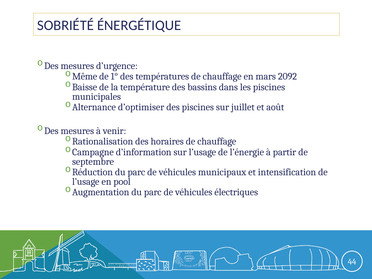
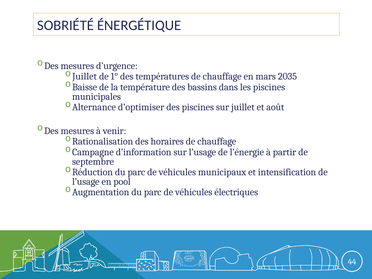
Même: Même -> Juillet (85, 76)
2092: 2092 -> 2035 (287, 76)
